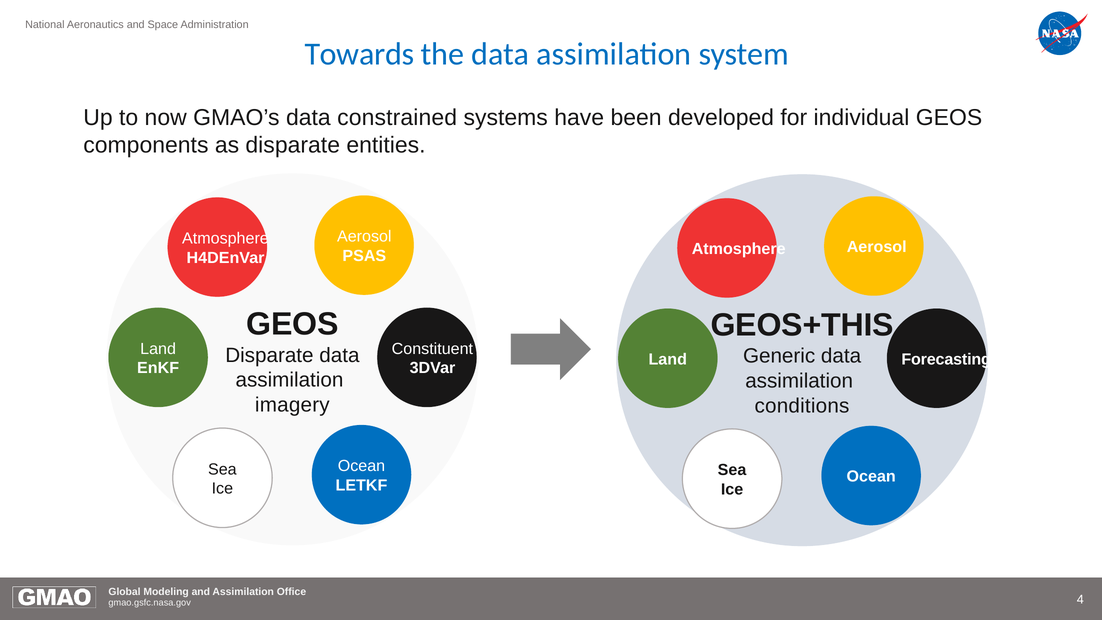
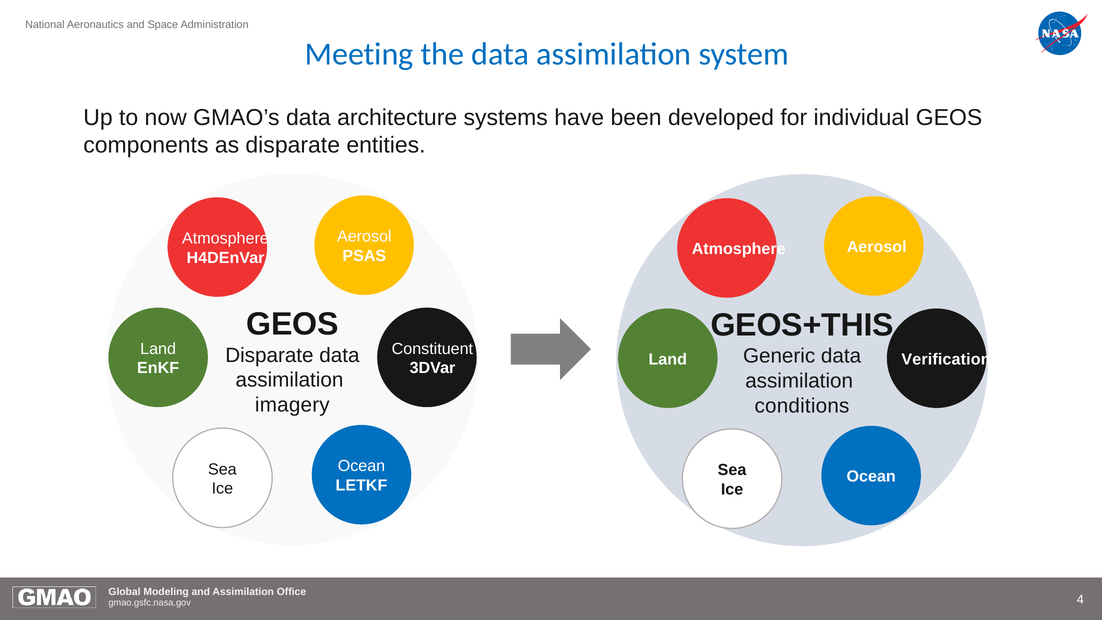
Towards: Towards -> Meeting (359, 54)
constrained: constrained -> architecture (397, 118)
Forecasting: Forecasting -> Verification (946, 359)
